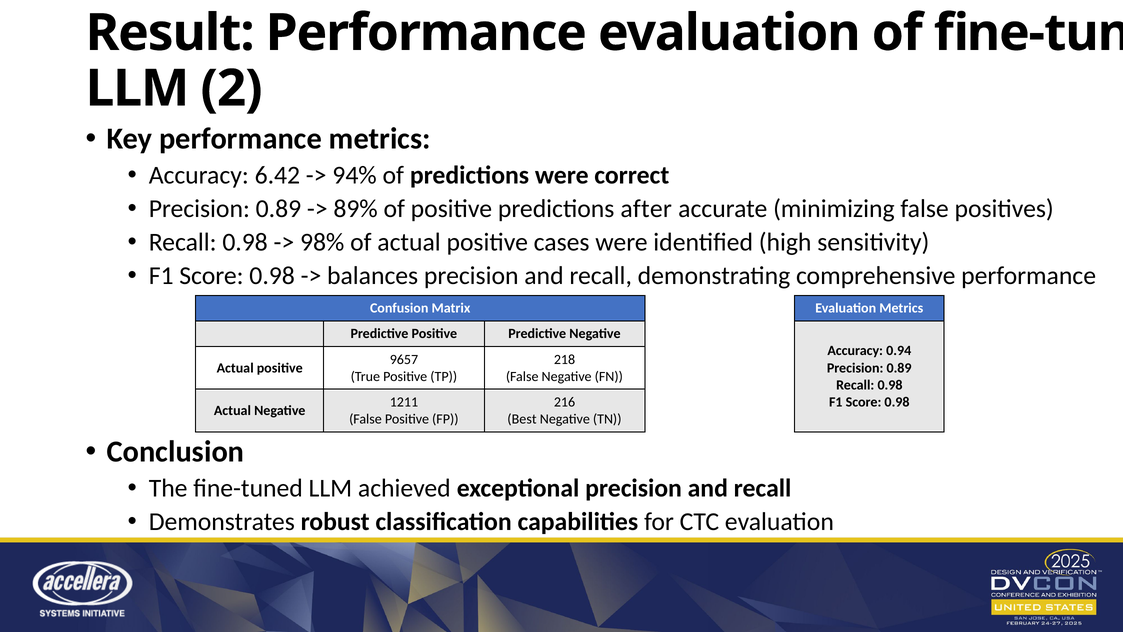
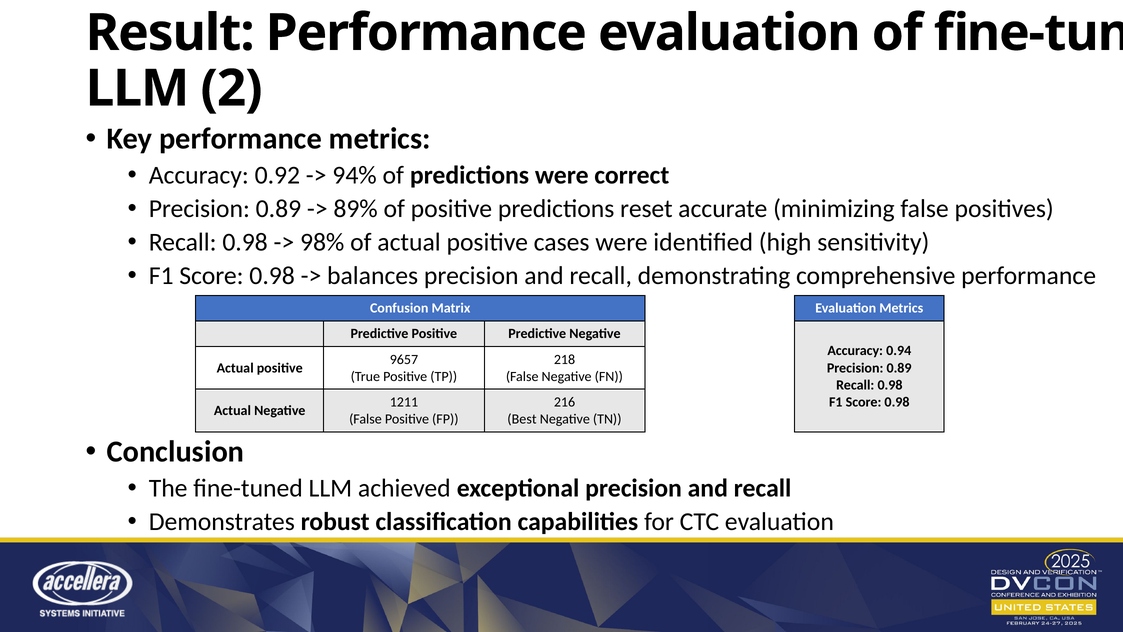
6.42: 6.42 -> 0.92 (277, 175)
after: after -> reset (646, 209)
